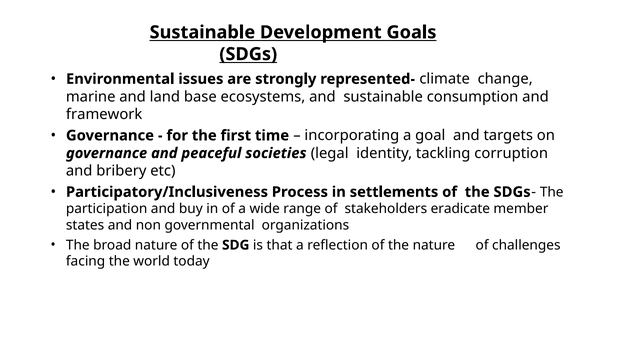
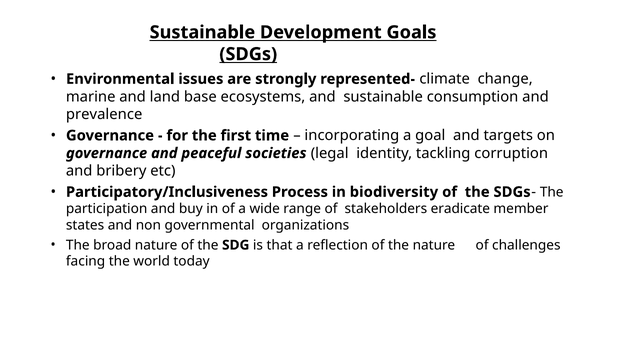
framework: framework -> prevalence (104, 115)
settlements: settlements -> biodiversity (394, 192)
